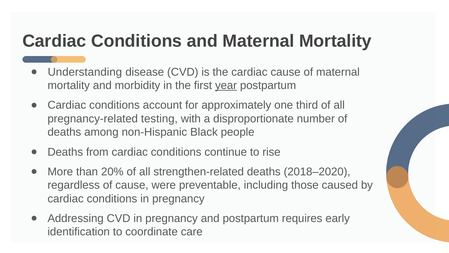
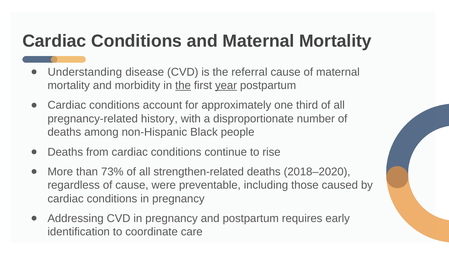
the cardiac: cardiac -> referral (249, 72)
the underline: none -> present (183, 85)
testing: testing -> history (159, 119)
20%: 20% -> 73% (112, 171)
